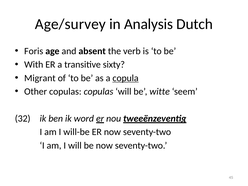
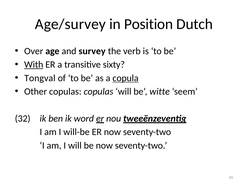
Analysis: Analysis -> Position (149, 24)
Foris: Foris -> Over (34, 51)
absent: absent -> survey (92, 51)
With underline: none -> present (34, 65)
Migrant: Migrant -> Tongval (40, 78)
